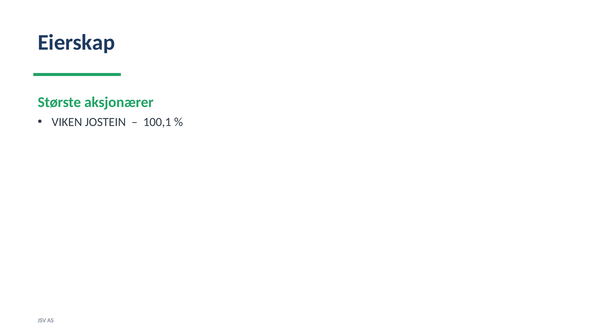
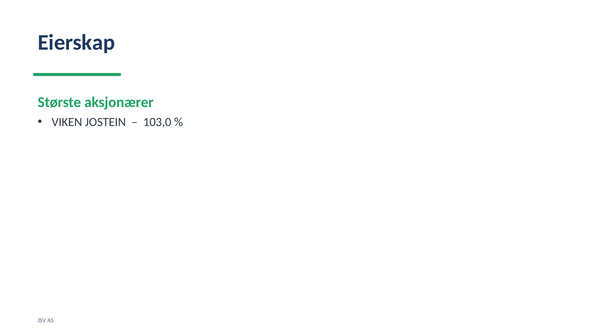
100,1: 100,1 -> 103,0 (157, 122)
